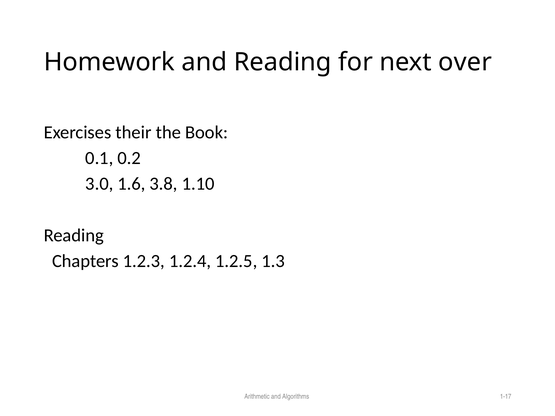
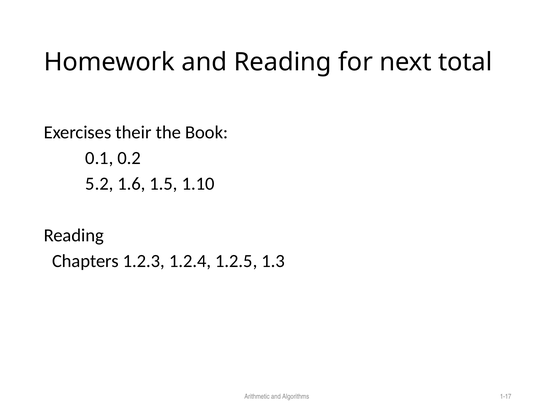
over: over -> total (465, 62)
3.0: 3.0 -> 5.2 (99, 184)
3.8: 3.8 -> 1.5 (164, 184)
